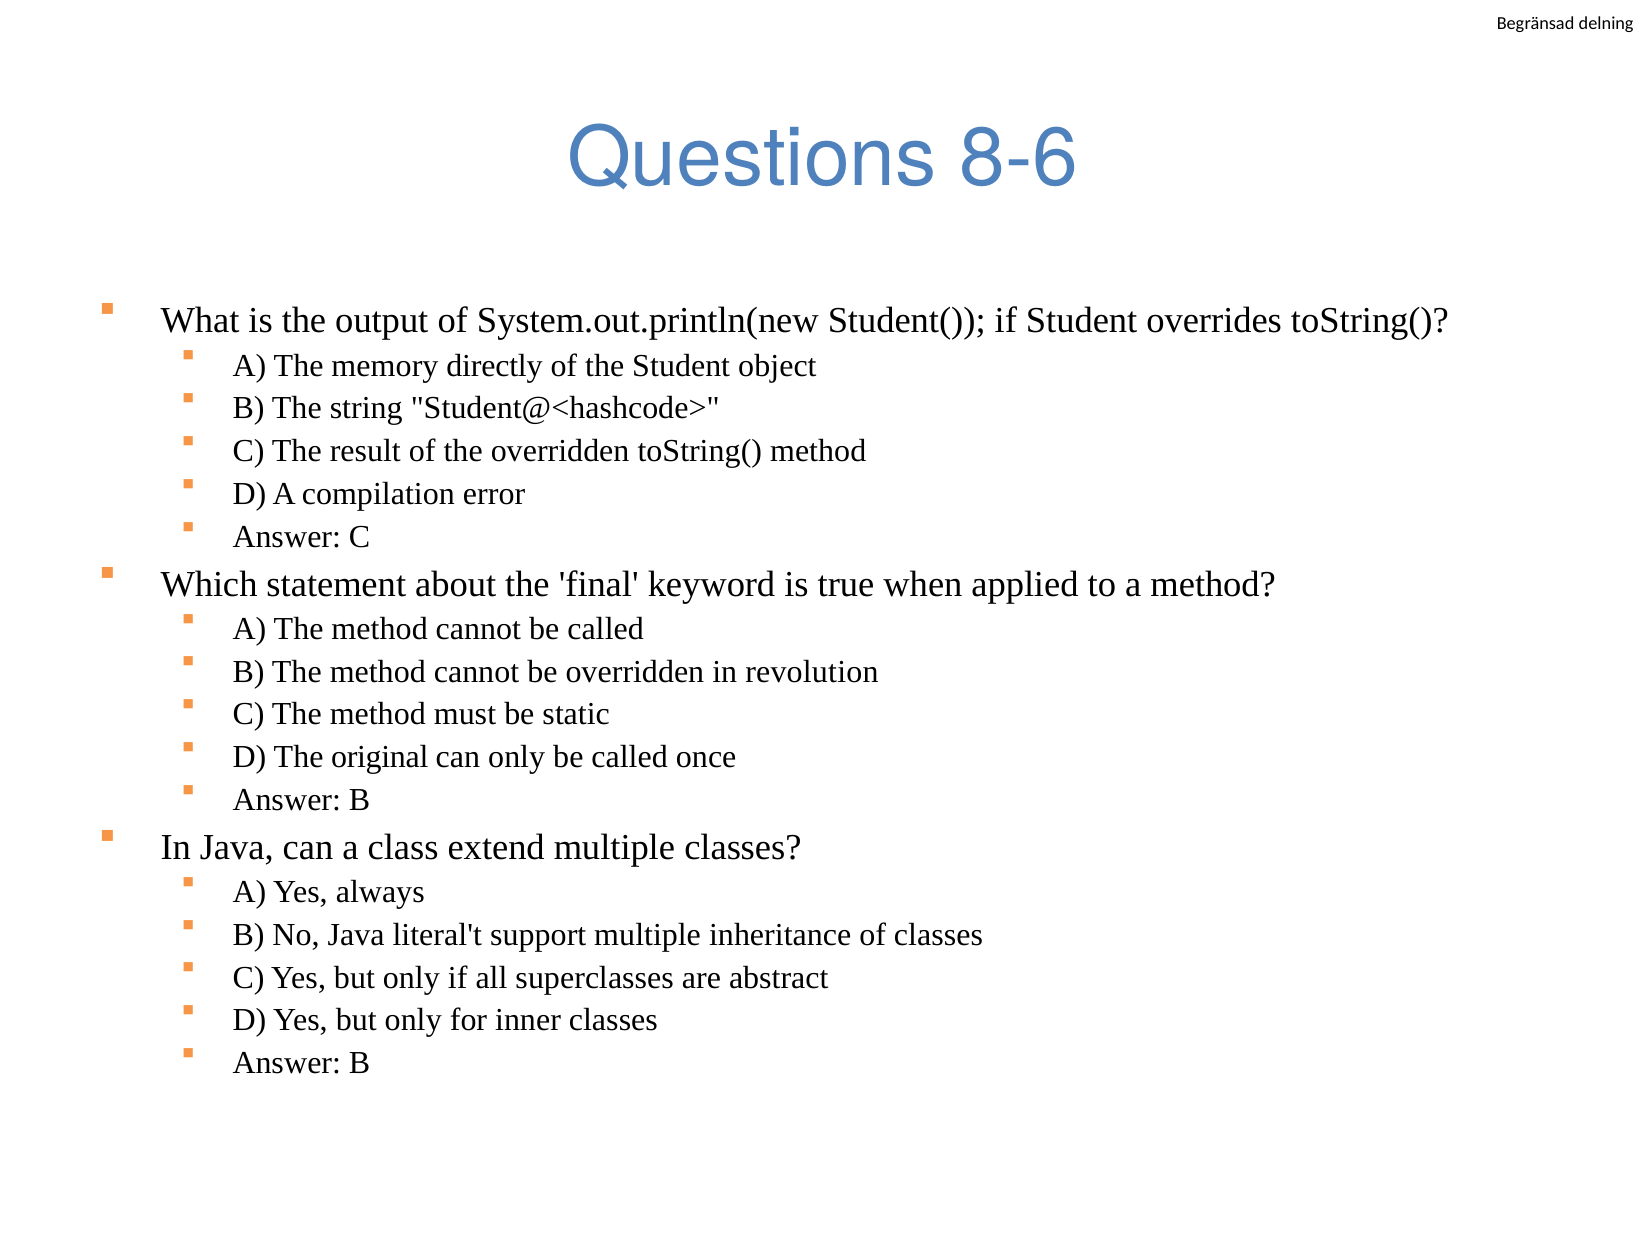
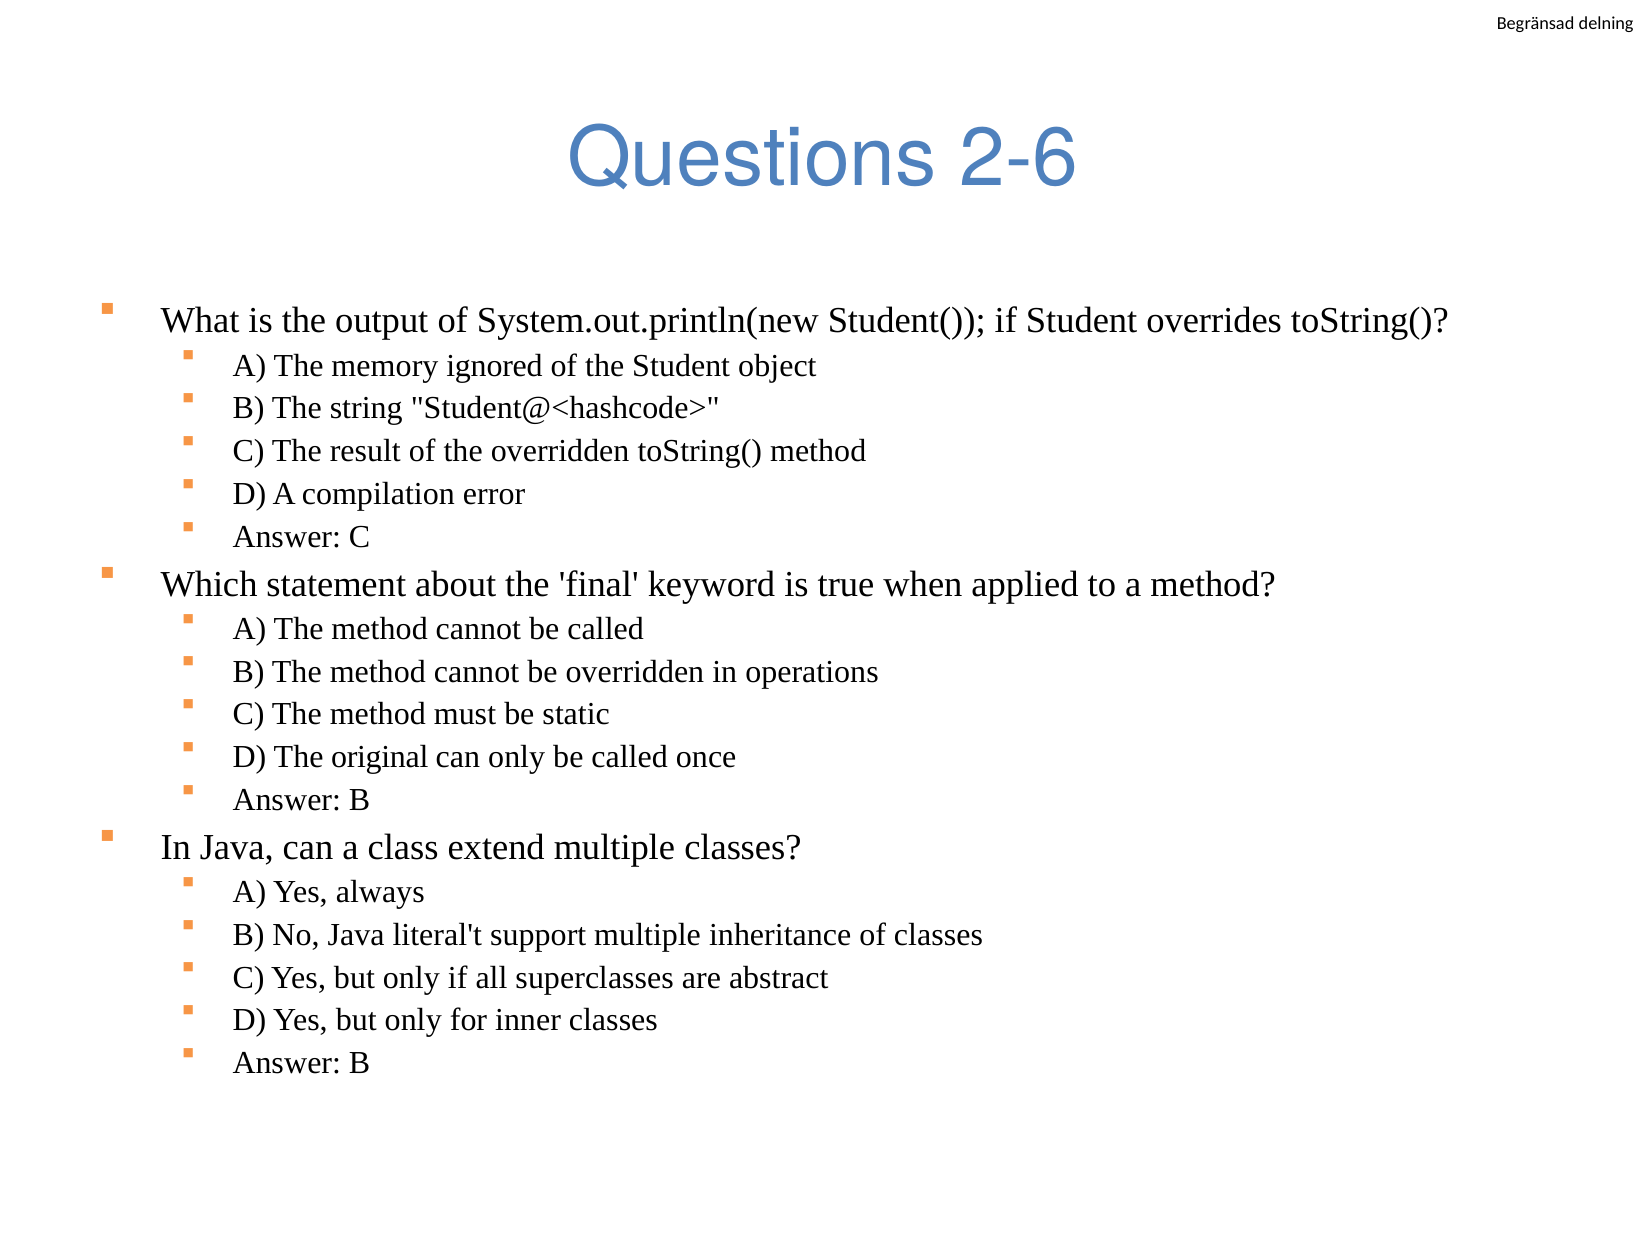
8-6: 8-6 -> 2-6 (1019, 158)
directly: directly -> ignored (495, 365)
revolution: revolution -> operations (812, 671)
